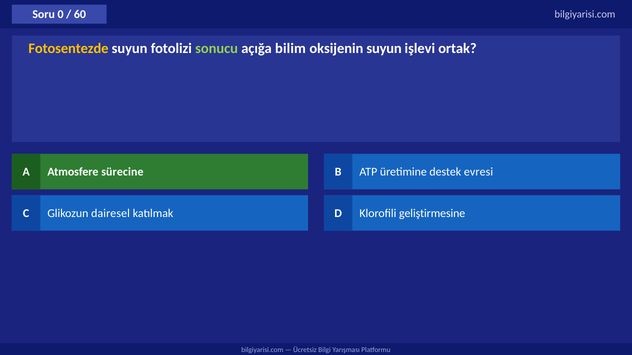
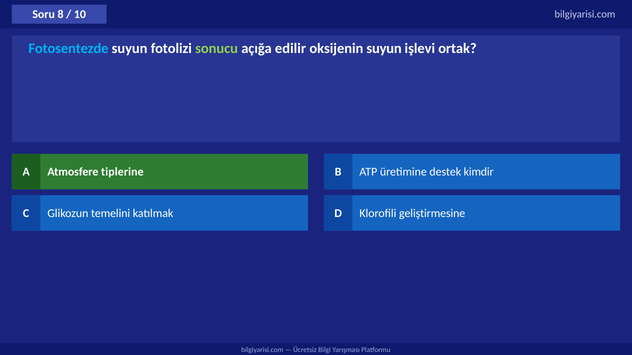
0: 0 -> 8 (61, 14)
60: 60 -> 10 (80, 14)
Fotosentezde colour: yellow -> light blue (68, 49)
bilim: bilim -> edilir (291, 49)
sürecine: sürecine -> tiplerine (122, 172)
evresi: evresi -> kimdir (479, 172)
dairesel: dairesel -> temelini (111, 213)
